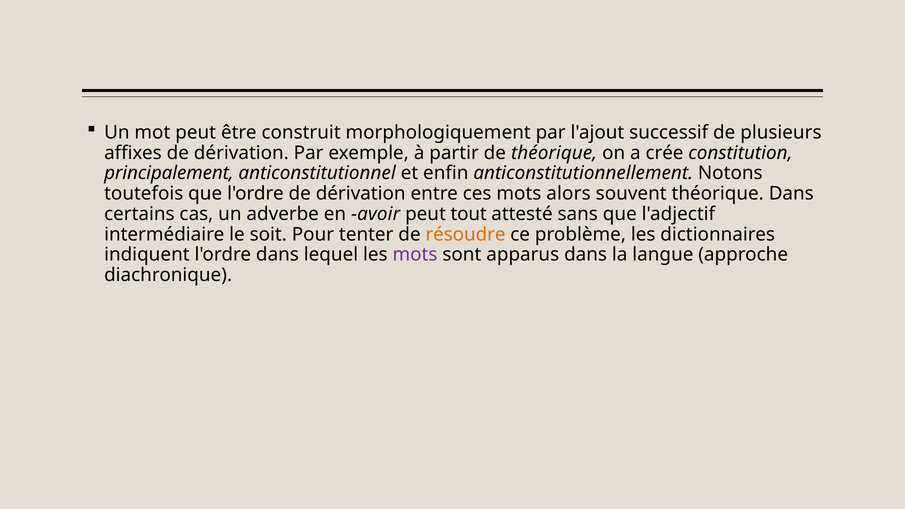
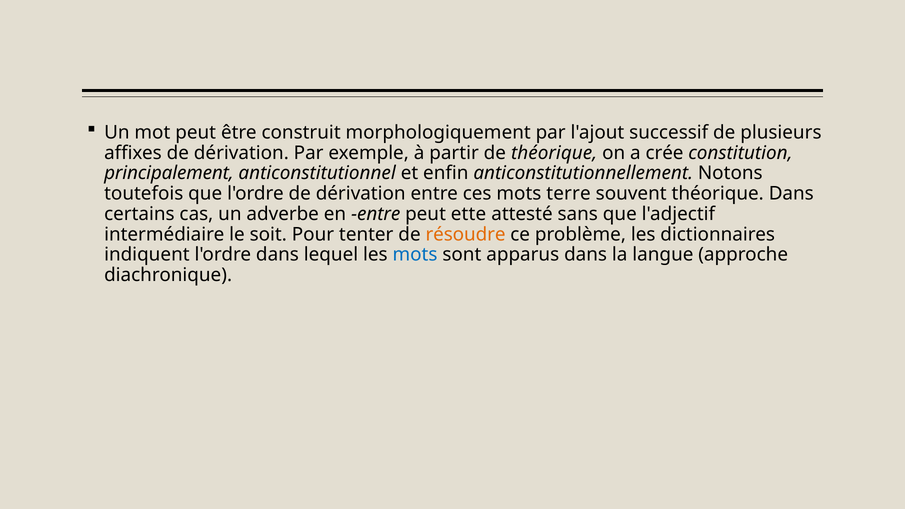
alors: alors -> terre (568, 194)
en avoir: avoir -> entre (376, 214)
tout: tout -> ette (468, 214)
mots colour: purple -> blue (415, 255)
